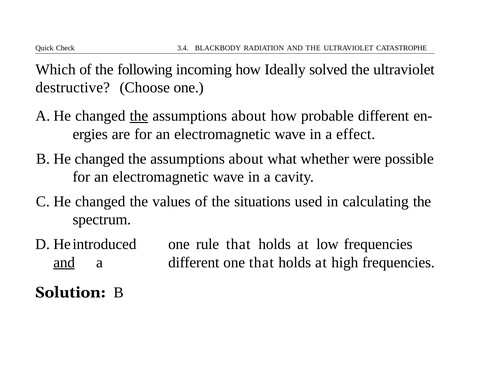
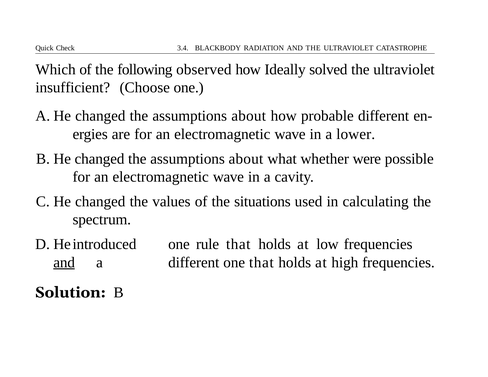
incoming: incoming -> observed (204, 69)
destructive: destructive -> insufficient (73, 88)
the underline: present -> none (139, 116)
effect: effect -> lower (356, 134)
